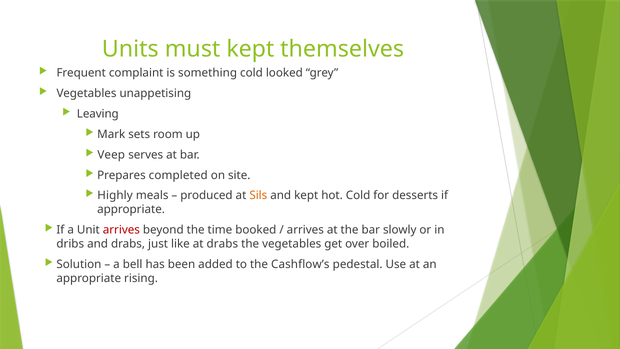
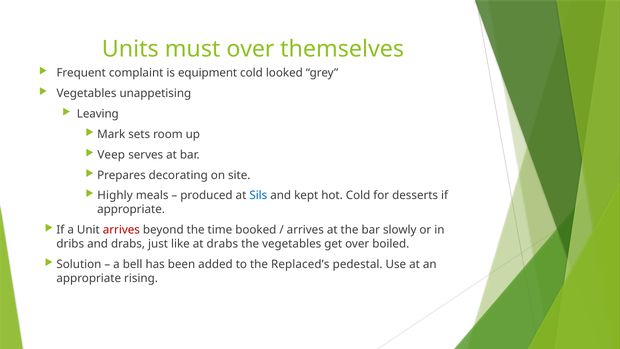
must kept: kept -> over (250, 49)
something: something -> equipment (208, 73)
completed: completed -> decorating (178, 175)
Sils colour: orange -> blue (258, 195)
Cashflow’s: Cashflow’s -> Replaced’s (300, 264)
